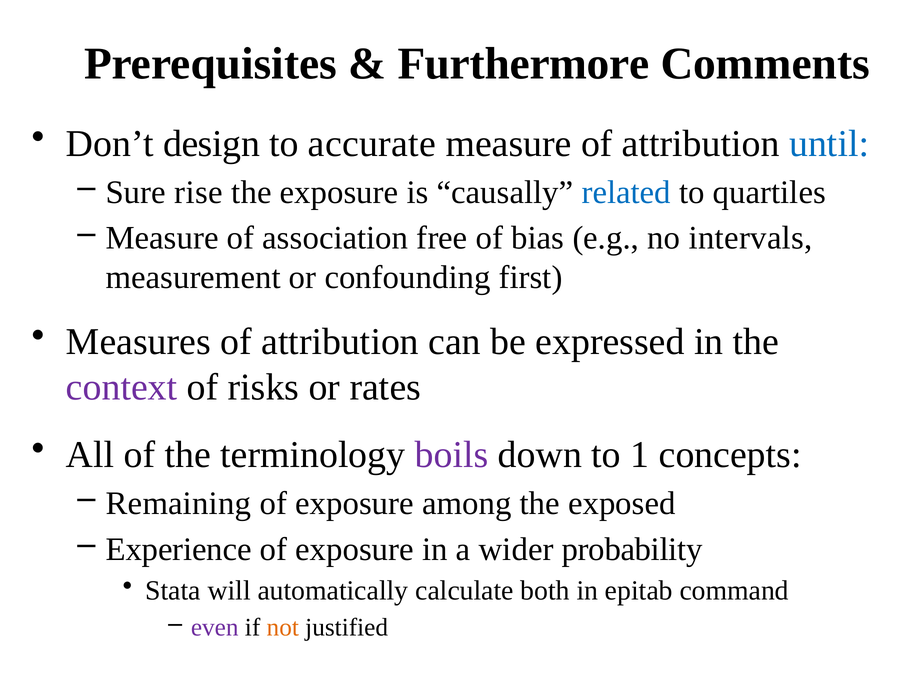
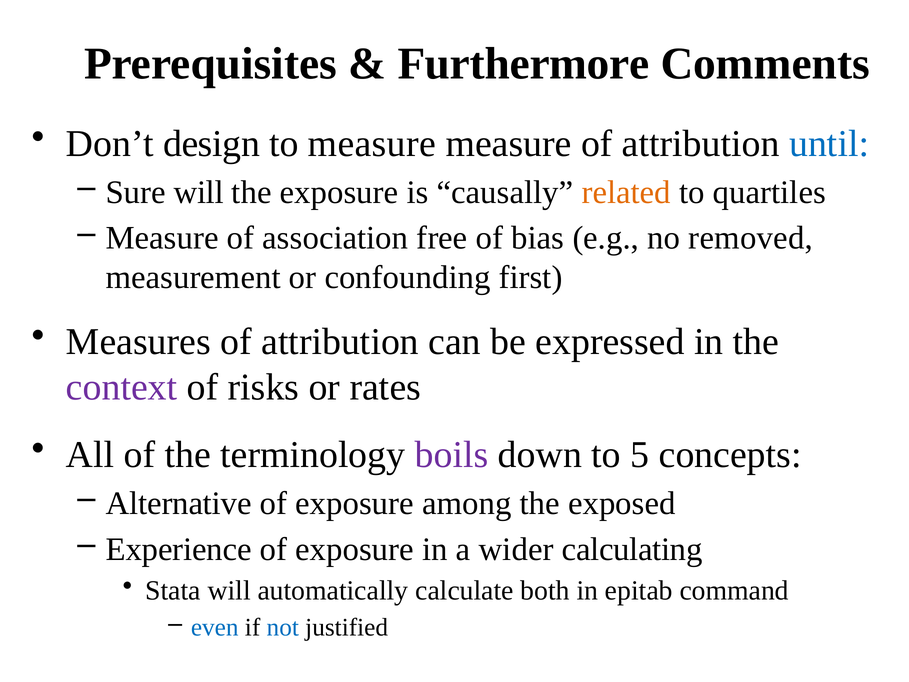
to accurate: accurate -> measure (372, 144)
Sure rise: rise -> will (199, 192)
related colour: blue -> orange (626, 192)
intervals: intervals -> removed (751, 238)
1: 1 -> 5 (640, 454)
Remaining: Remaining -> Alternative (179, 503)
probability: probability -> calculating (632, 549)
even colour: purple -> blue (215, 627)
not colour: orange -> blue (283, 627)
